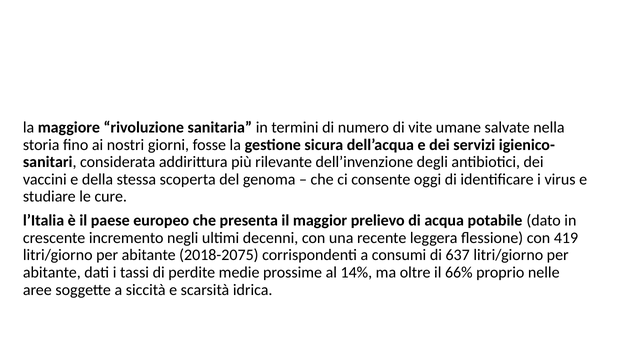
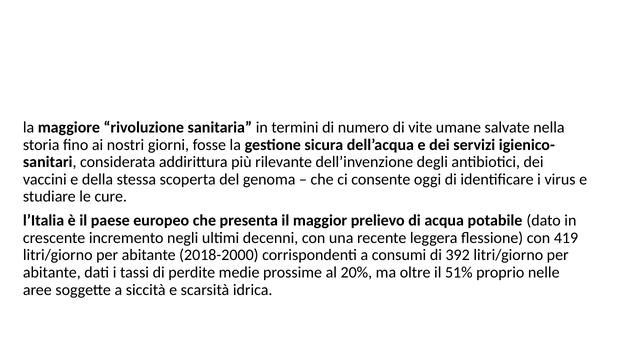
2018-2075: 2018-2075 -> 2018-2000 (219, 255)
637: 637 -> 392 (458, 255)
14%: 14% -> 20% (356, 272)
66%: 66% -> 51% (459, 272)
